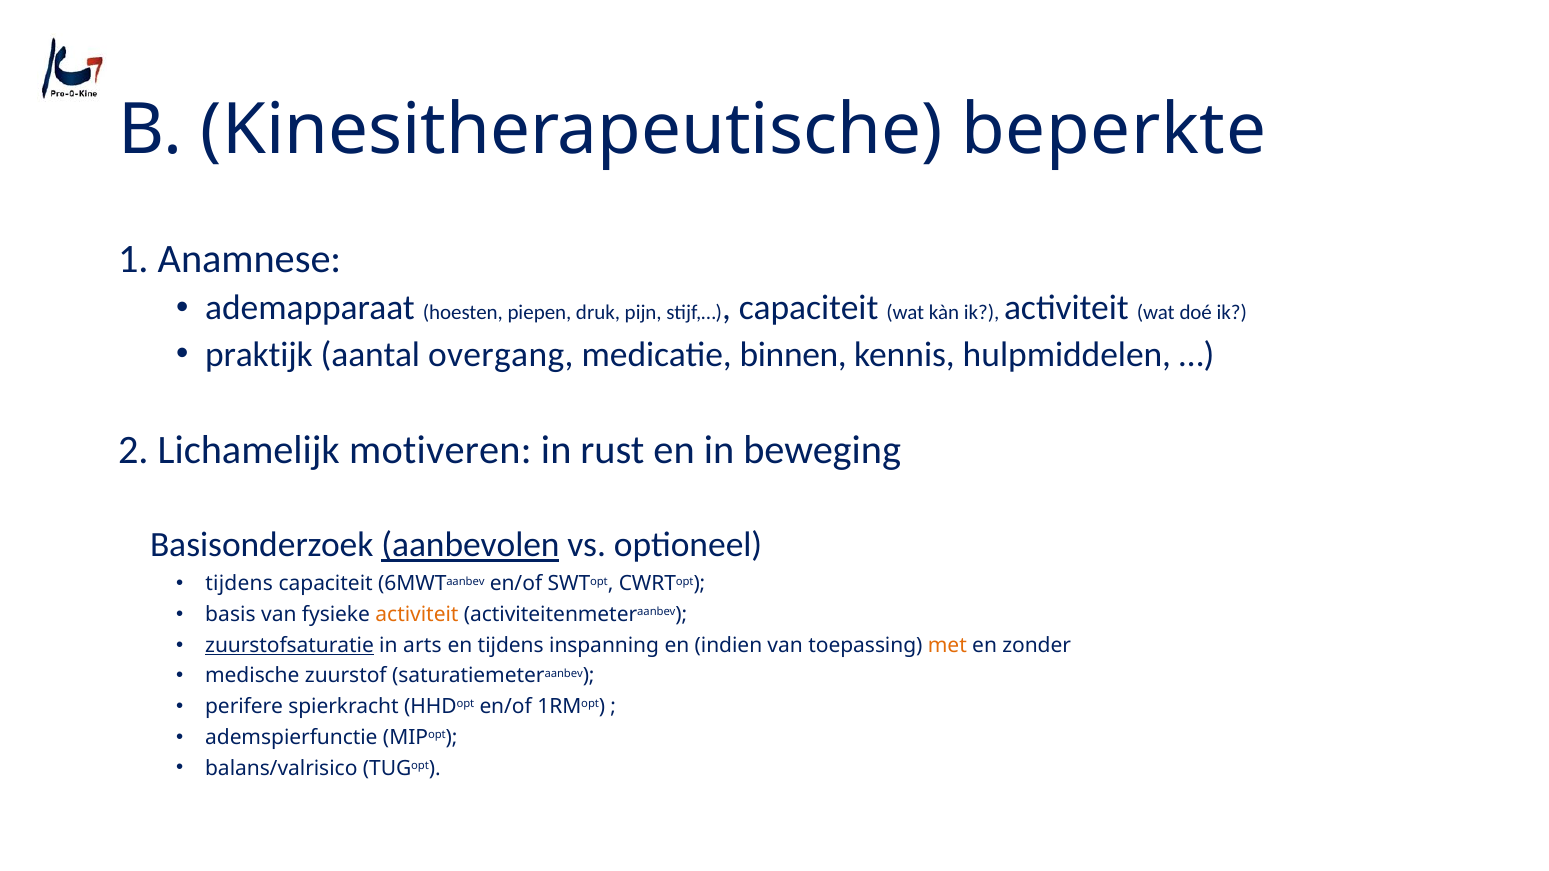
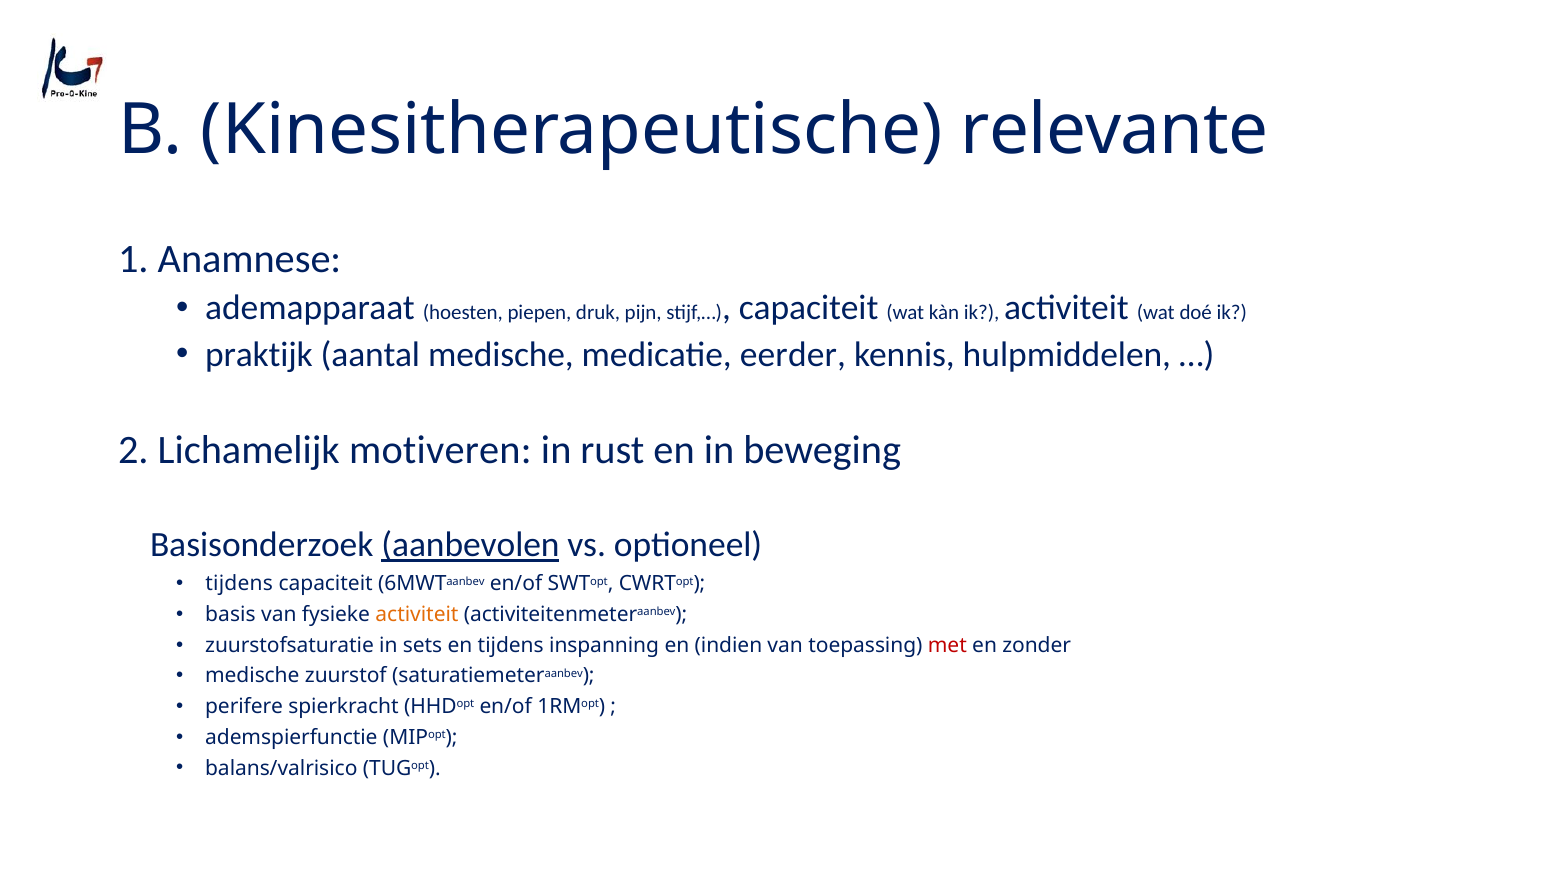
beperkte: beperkte -> relevante (1114, 130)
aantal overgang: overgang -> medische (501, 355)
binnen: binnen -> eerder (793, 355)
zuurstofsaturatie underline: present -> none (290, 646)
arts: arts -> sets (423, 646)
met colour: orange -> red (947, 646)
